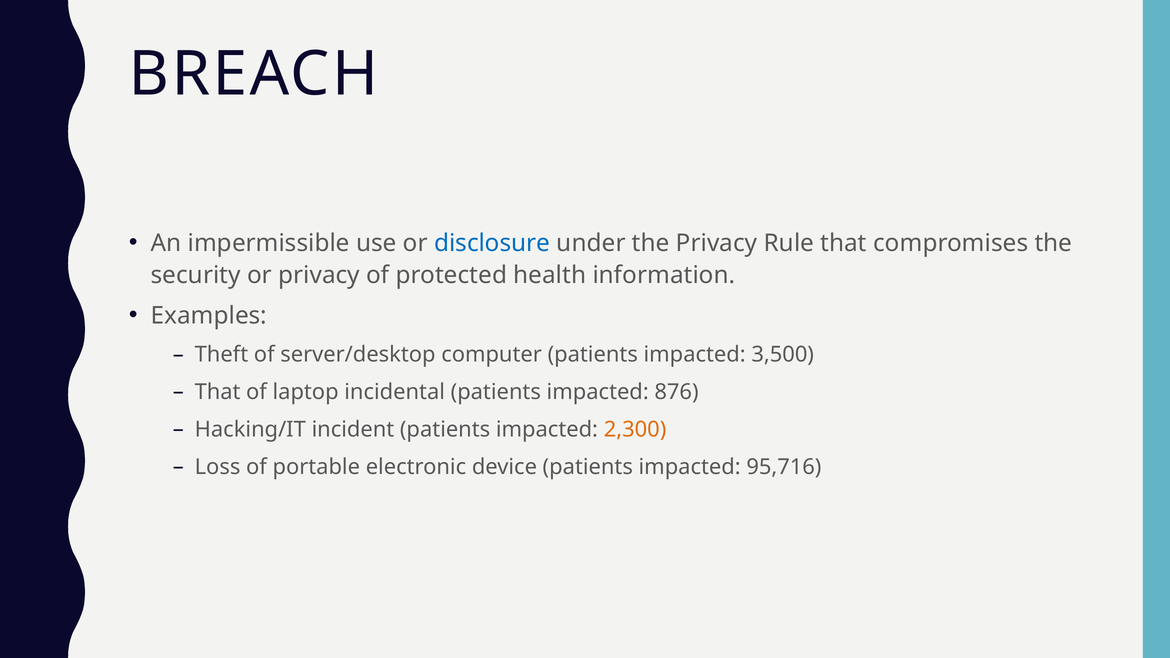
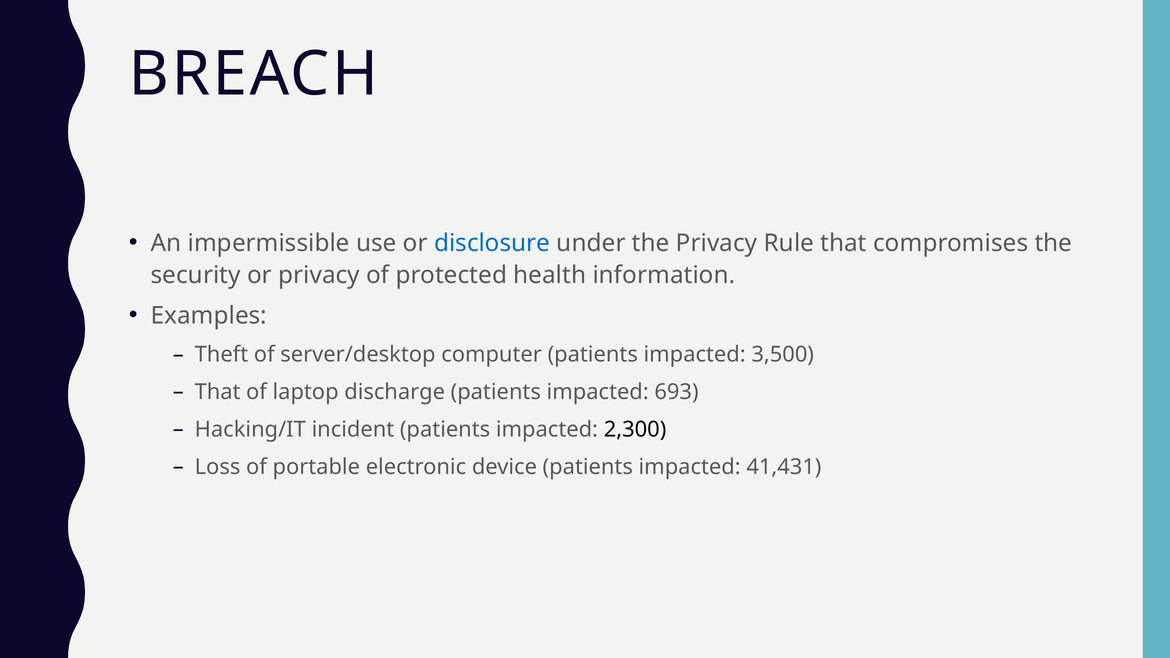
incidental: incidental -> discharge (395, 392)
876: 876 -> 693 (677, 392)
2,300 colour: orange -> black (635, 430)
95,716: 95,716 -> 41,431 (784, 467)
